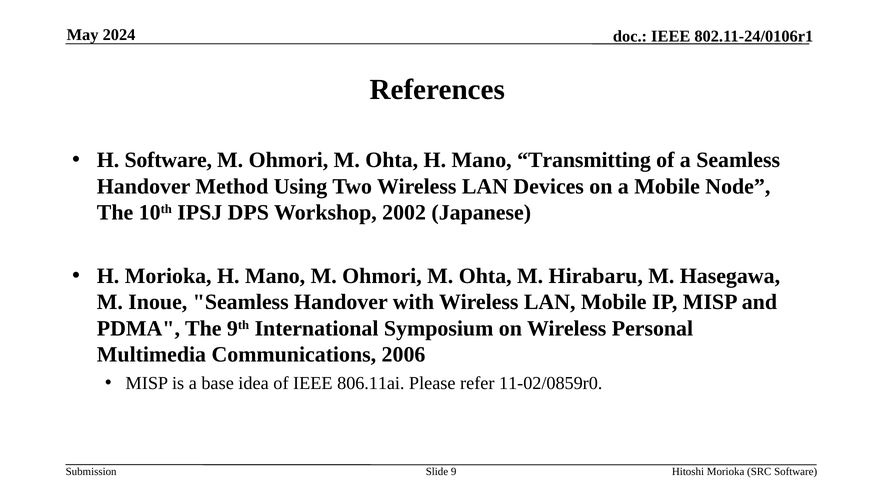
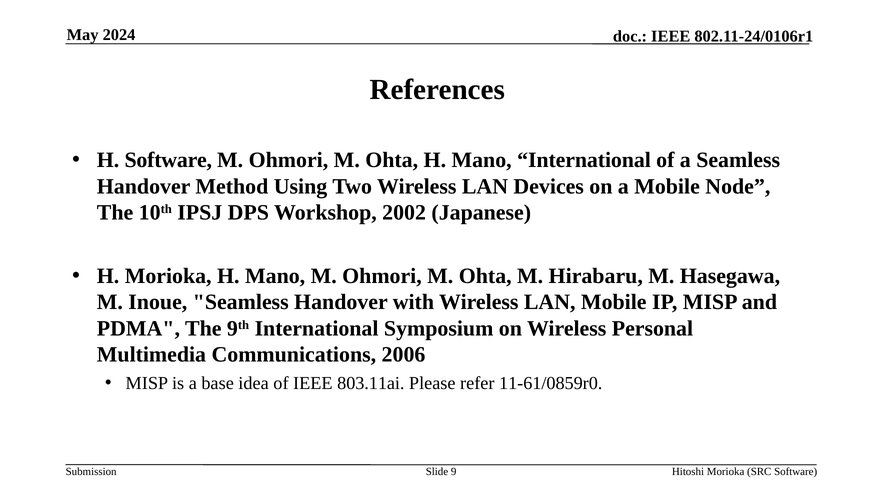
Mano Transmitting: Transmitting -> International (584, 160)
806.11ai: 806.11ai -> 803.11ai (371, 383)
11-02/0859r0: 11-02/0859r0 -> 11-61/0859r0 (551, 383)
